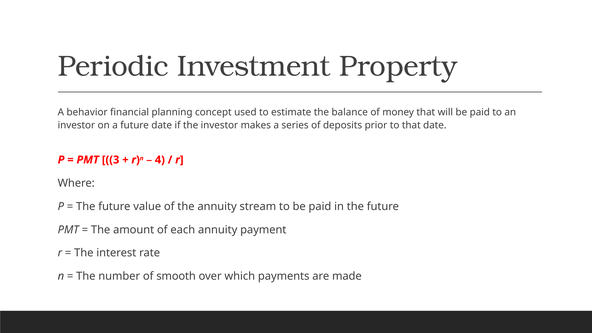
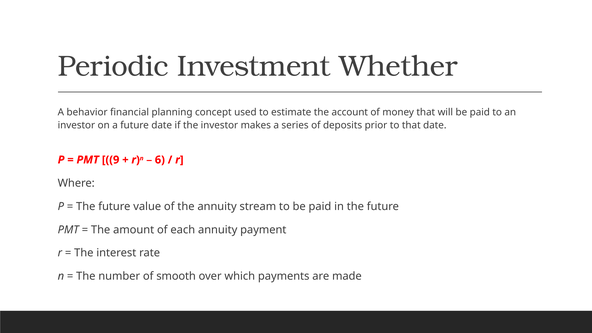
Property: Property -> Whether (398, 66)
balance: balance -> account (350, 112)
3: 3 -> 9 (111, 160)
4: 4 -> 6 (160, 160)
